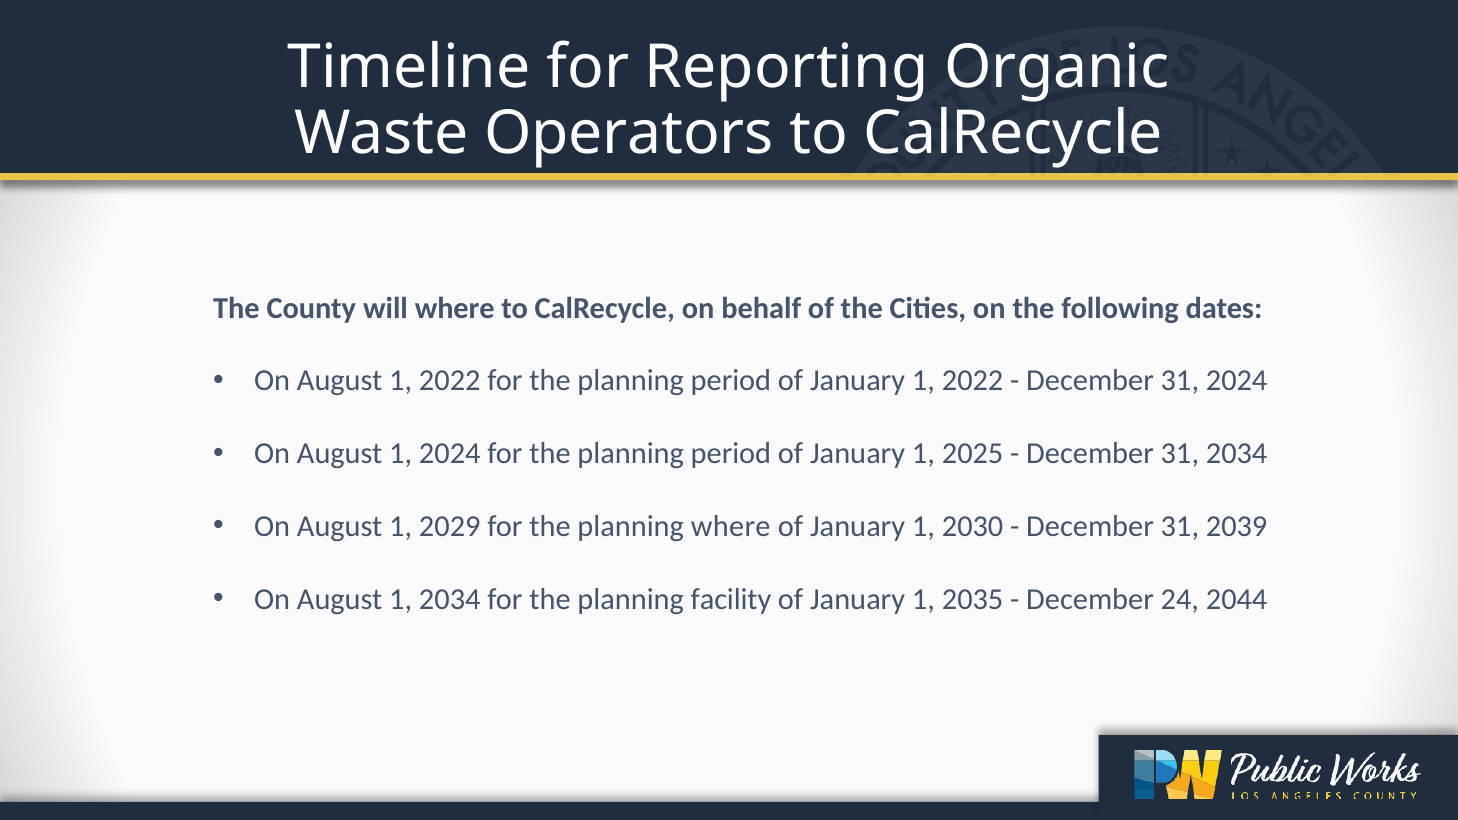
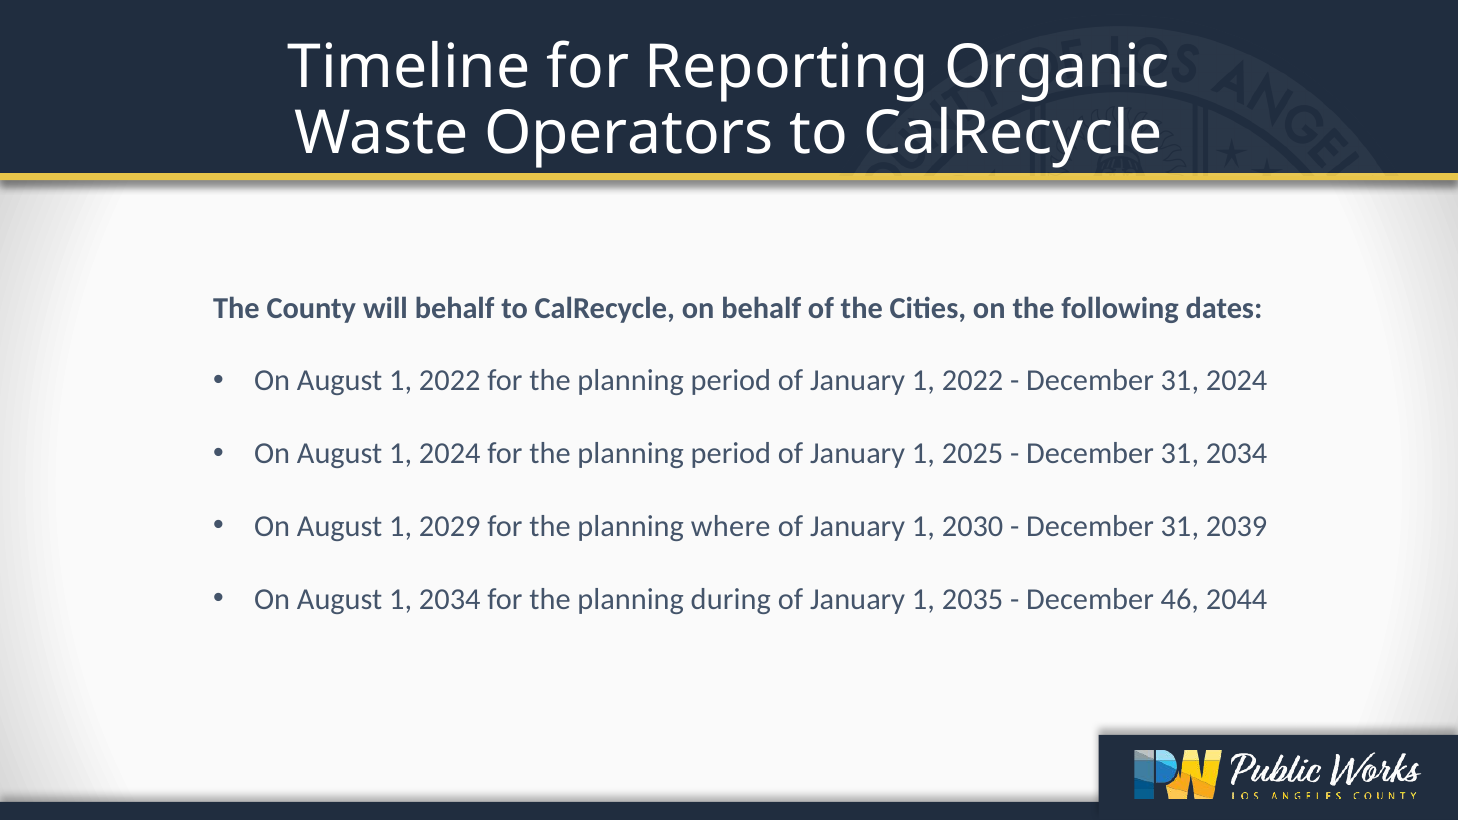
will where: where -> behalf (455, 308)
facility: facility -> during (731, 600)
24: 24 -> 46 (1180, 600)
